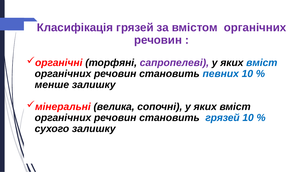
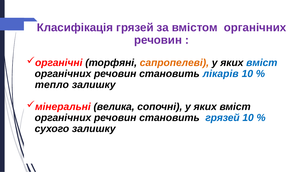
сапропелеві colour: purple -> orange (174, 63)
певних: певних -> лікарів (221, 74)
менше: менше -> тепло (52, 85)
